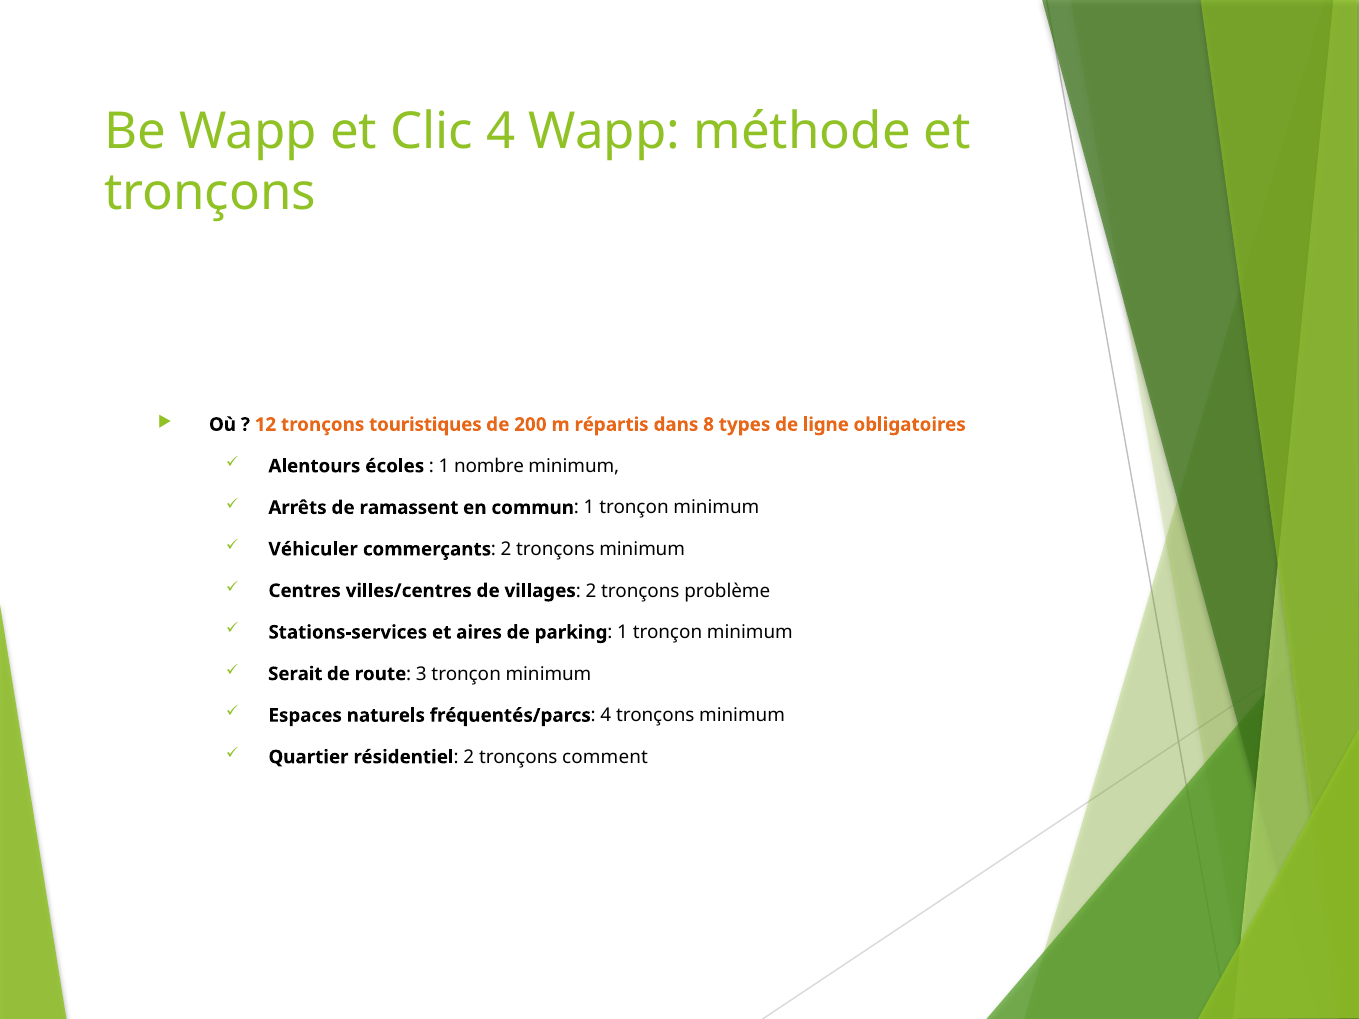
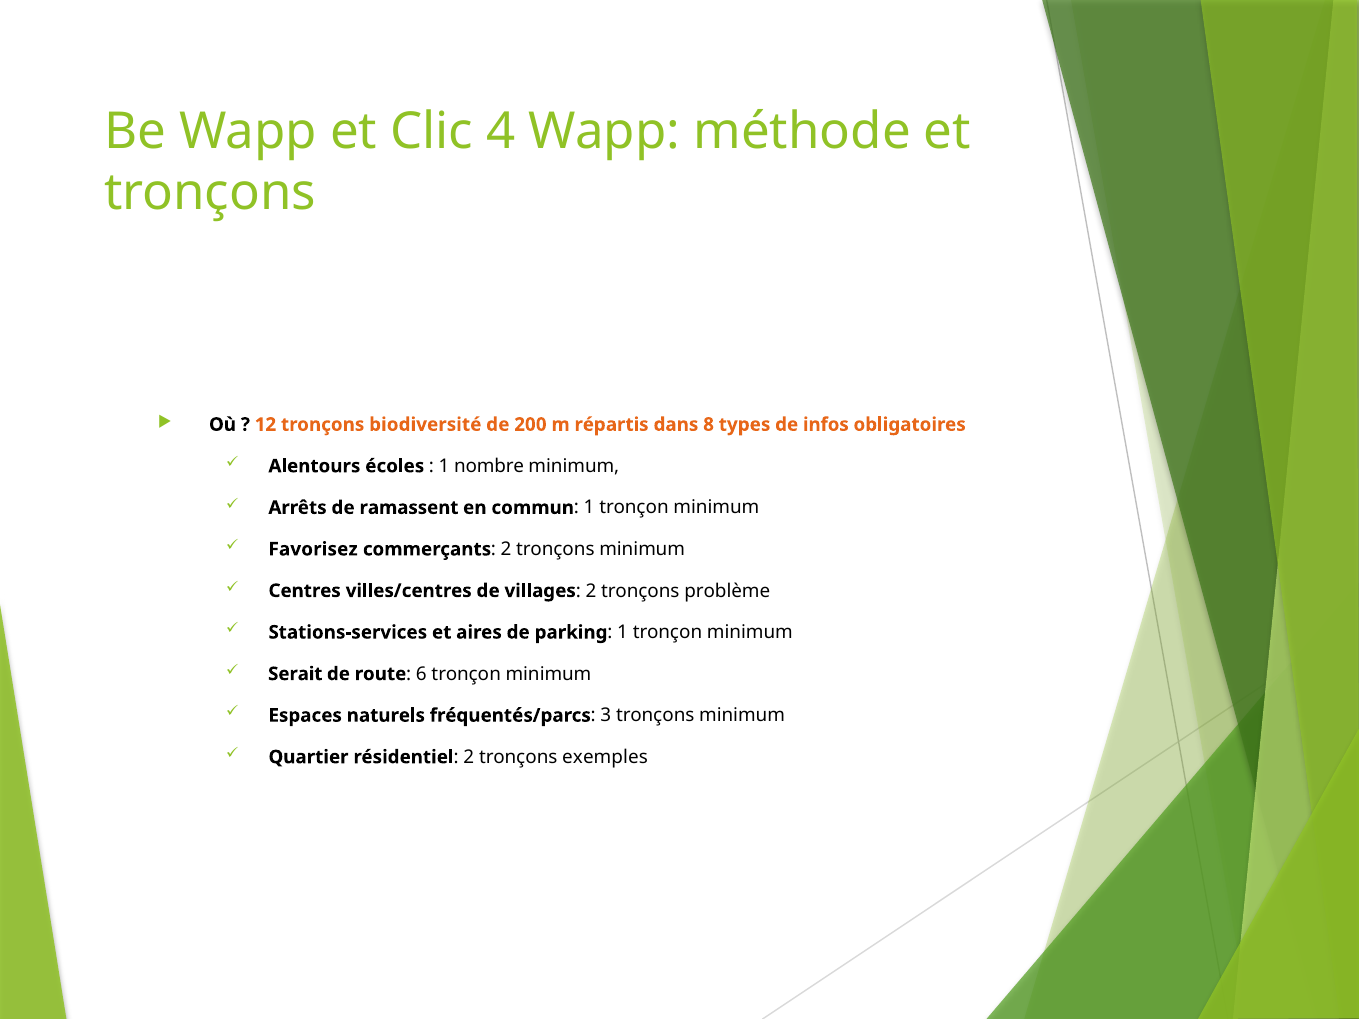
touristiques: touristiques -> biodiversité (425, 425)
ligne: ligne -> infos (826, 425)
Véhiculer: Véhiculer -> Favorisez (313, 549)
3: 3 -> 6 (421, 674)
fréquentés/parcs 4: 4 -> 3 (606, 716)
comment: comment -> exemples (605, 757)
